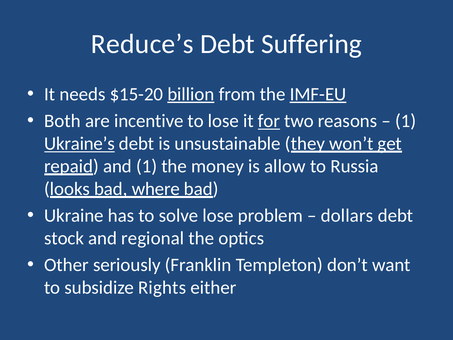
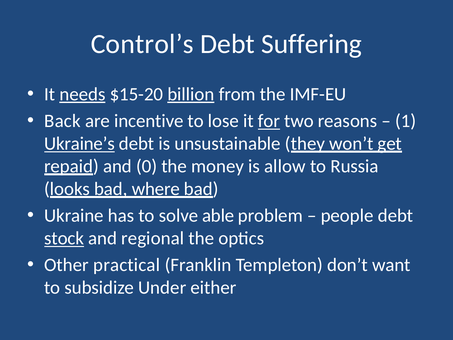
Reduce’s: Reduce’s -> Control’s (142, 44)
needs underline: none -> present (82, 94)
IMF-EU underline: present -> none (318, 94)
Both: Both -> Back (62, 121)
and 1: 1 -> 0 (147, 166)
solve lose: lose -> able (218, 215)
dollars: dollars -> people (347, 215)
stock underline: none -> present (64, 238)
seriously: seriously -> practical (127, 265)
Rights: Rights -> Under (162, 287)
